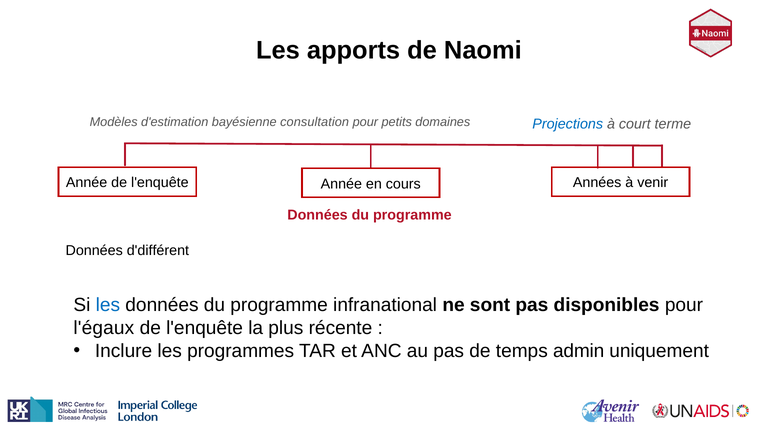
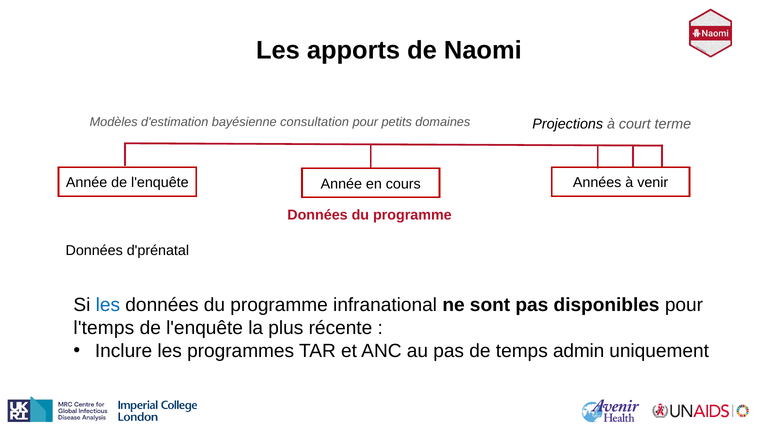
Projections colour: blue -> black (568, 124)
d'différent: d'différent -> d'prénatal (158, 251)
l'égaux: l'égaux -> l'temps (104, 328)
